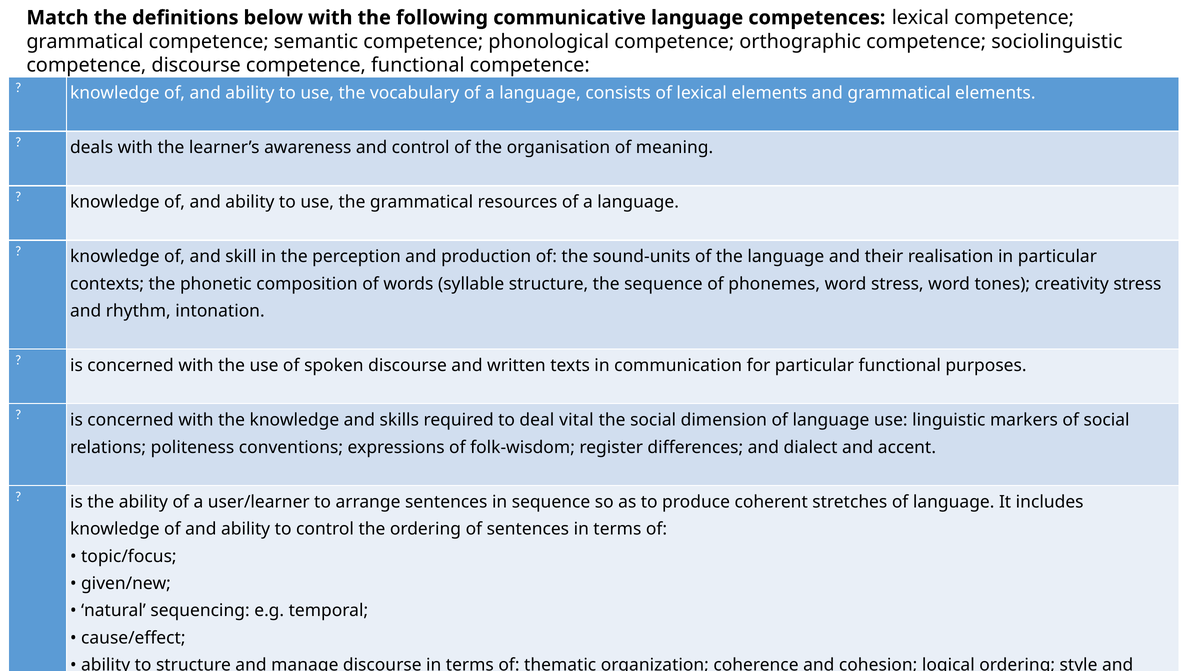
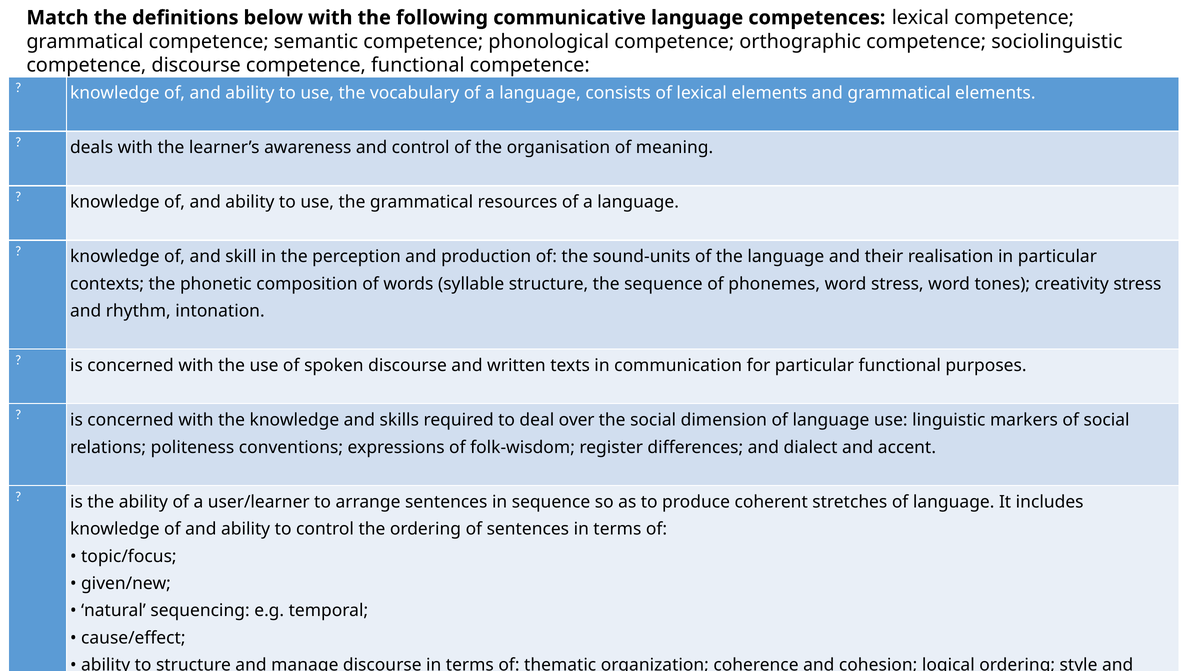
vital: vital -> over (577, 420)
